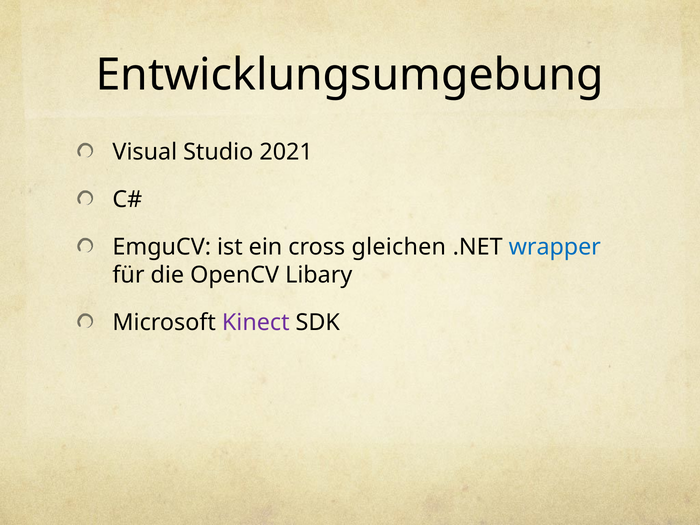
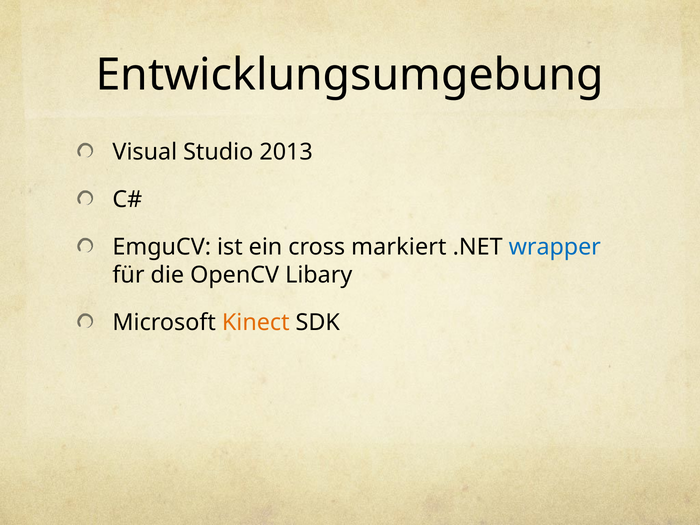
2021: 2021 -> 2013 (286, 152)
gleichen: gleichen -> markiert (399, 247)
Kinect colour: purple -> orange (256, 322)
